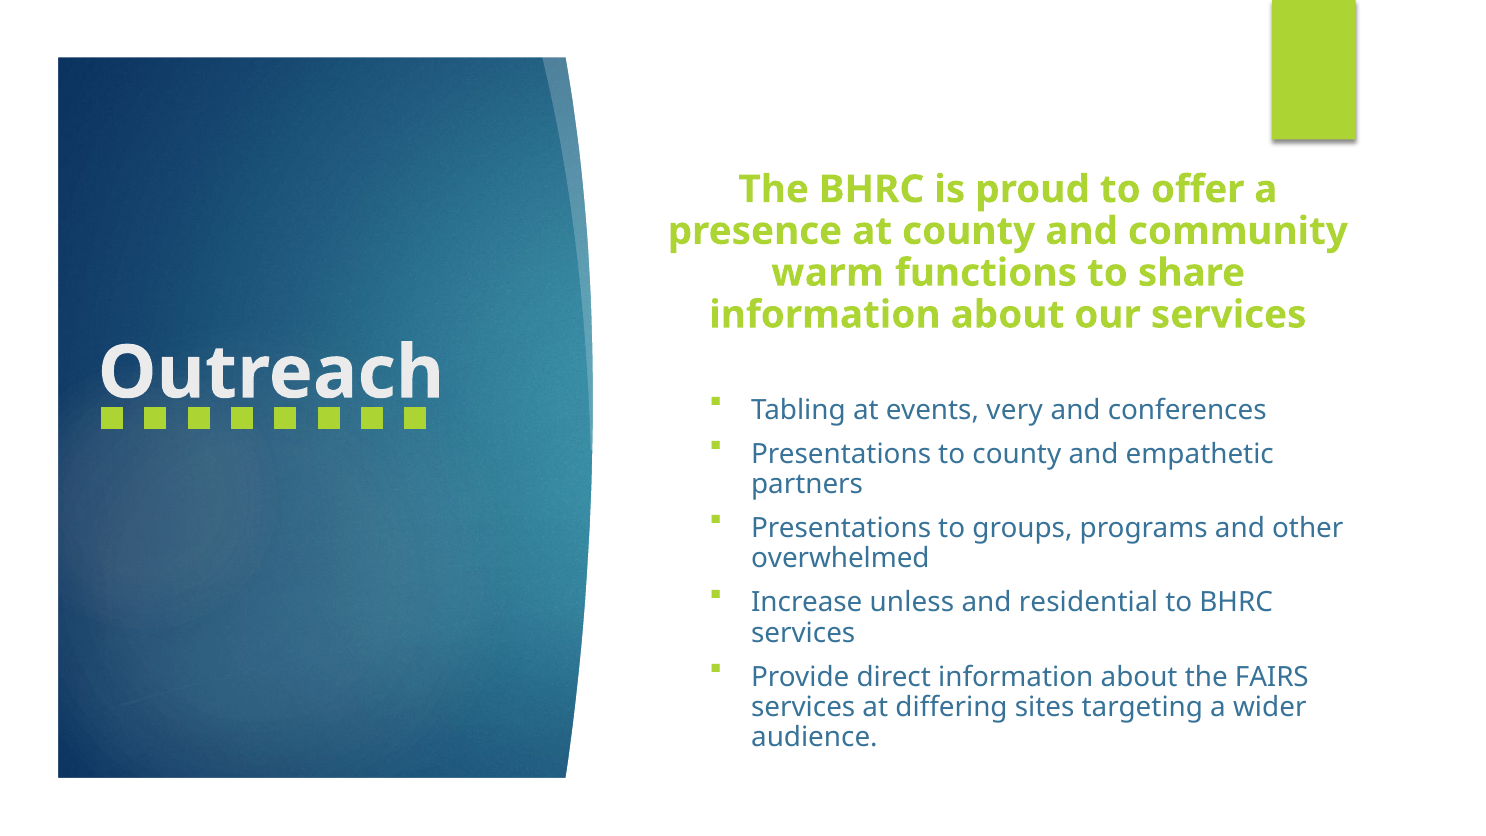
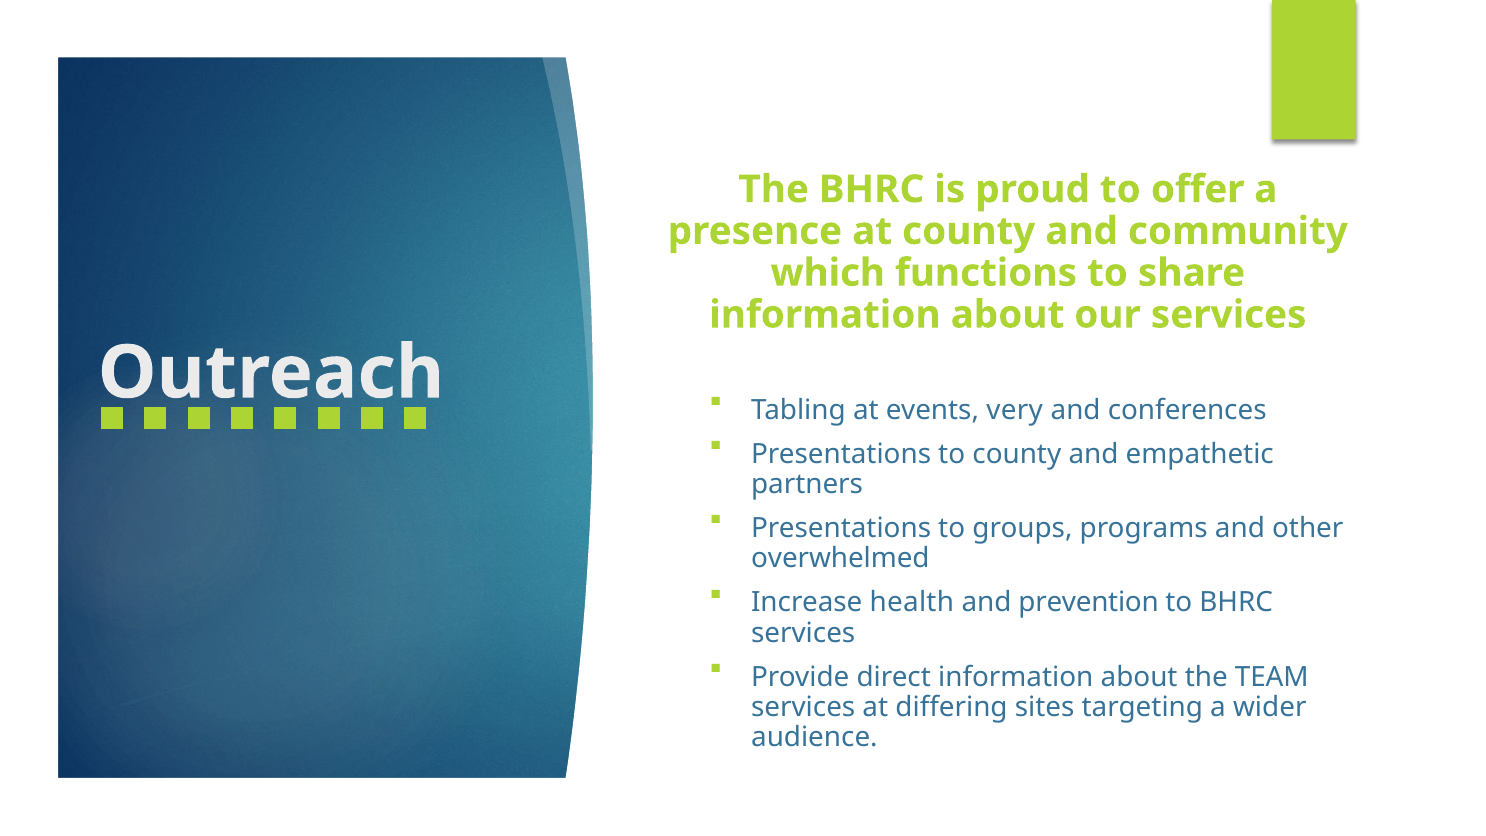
warm: warm -> which (828, 273)
unless: unless -> health (912, 603)
residential: residential -> prevention (1089, 603)
FAIRS: FAIRS -> TEAM (1272, 677)
